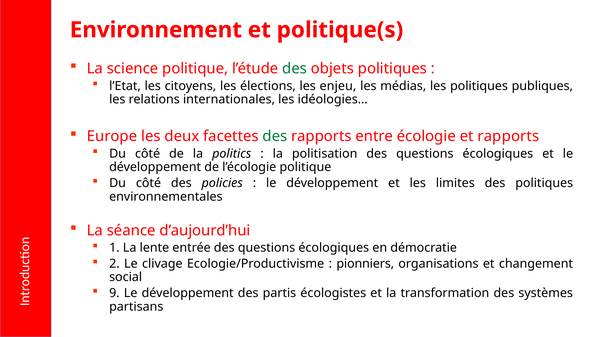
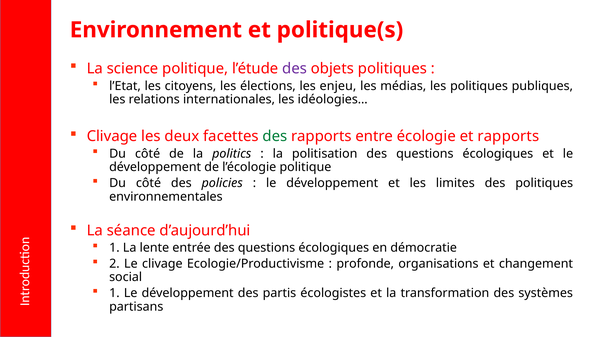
des colour: green -> purple (295, 68)
Europe: Europe -> Clivage (112, 136)
pionniers: pionniers -> profonde (365, 263)
9: 9 -> 1 (114, 293)
